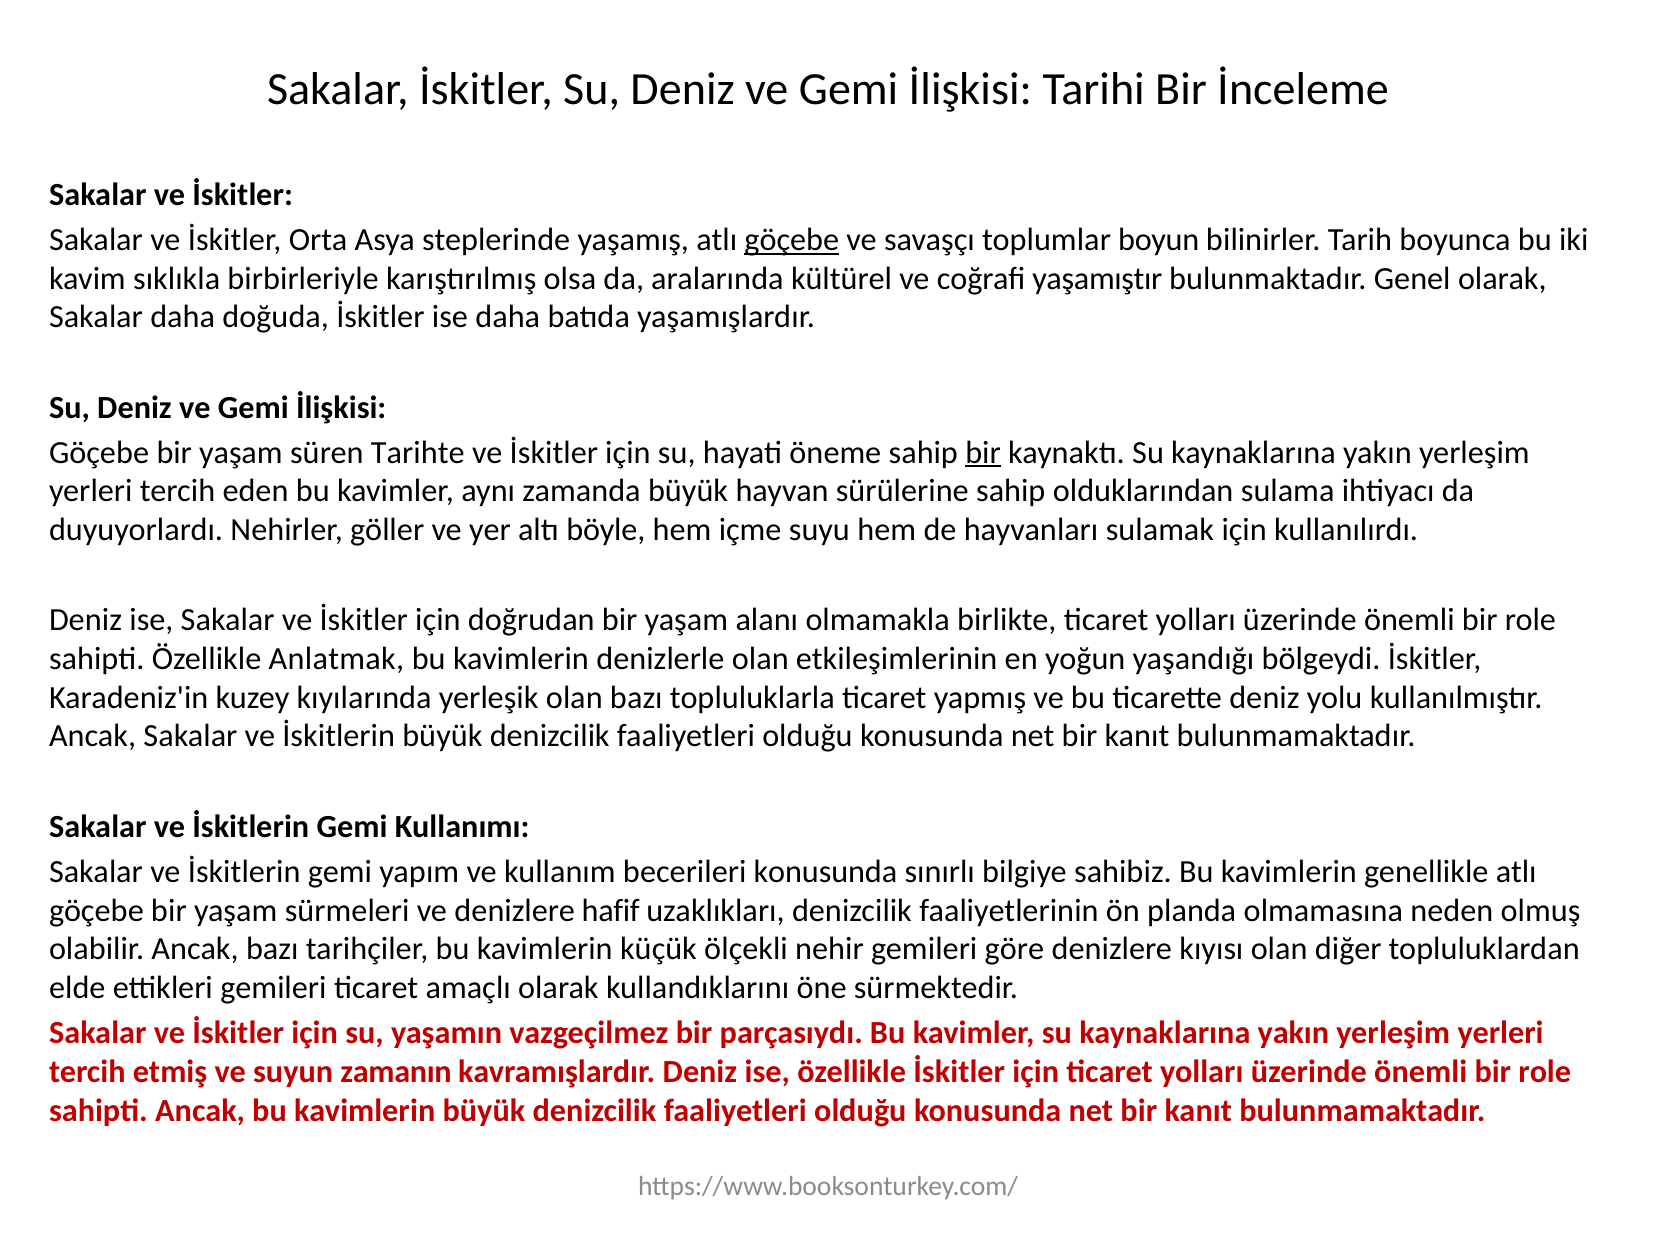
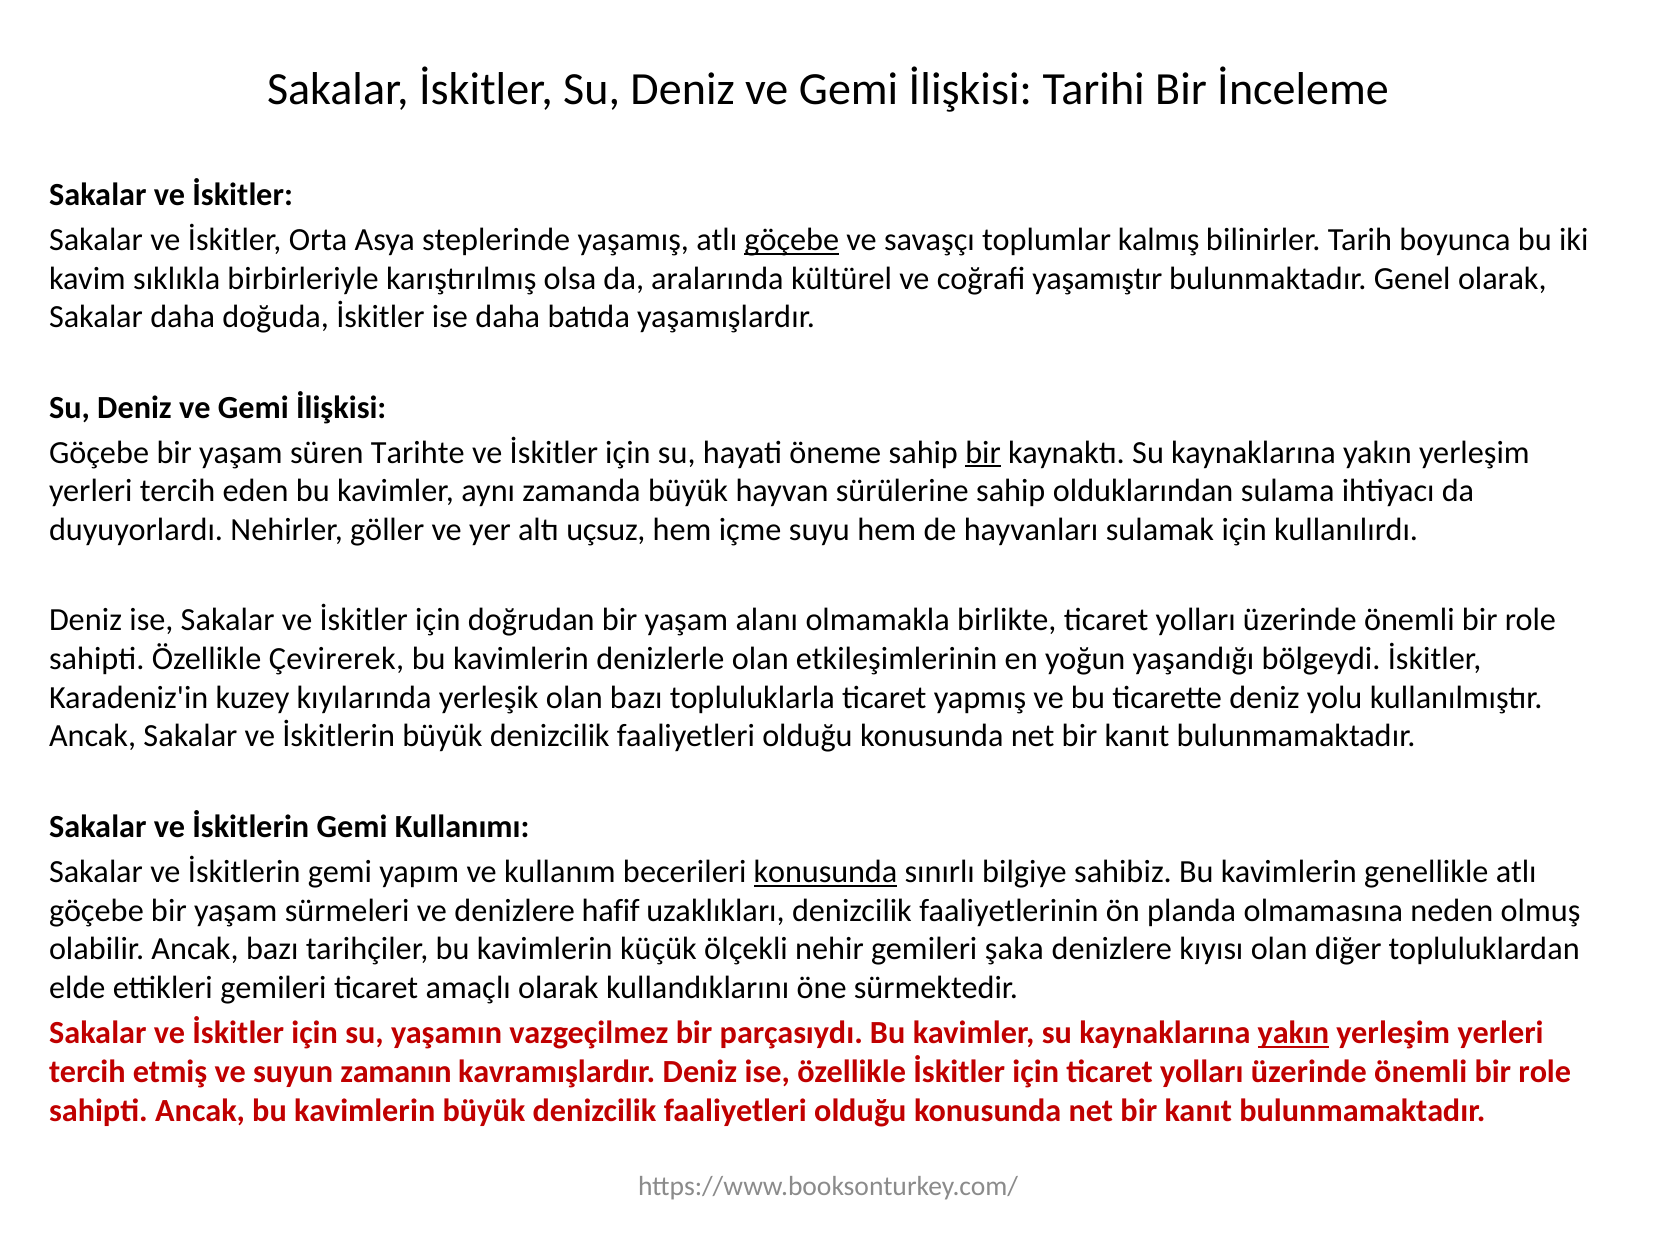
boyun: boyun -> kalmış (1159, 240)
böyle: böyle -> uçsuz (606, 530)
Anlatmak: Anlatmak -> Çevirerek (336, 659)
konusunda underline: none -> present (825, 872)
göre: göre -> şaka (1014, 949)
yakın underline: none -> present (1293, 1033)
